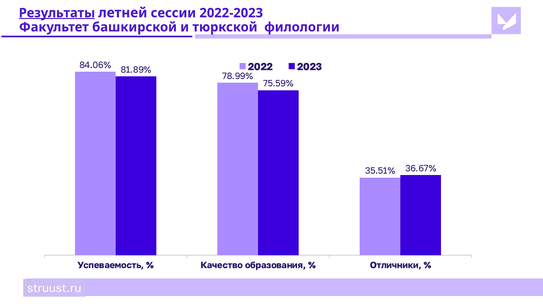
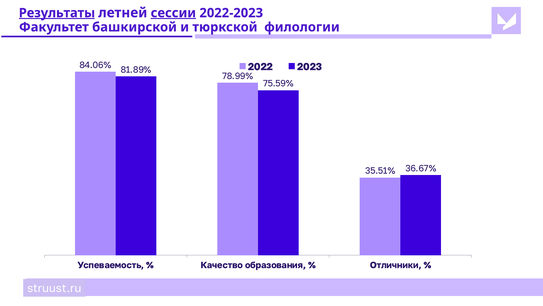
сессии underline: none -> present (173, 13)
